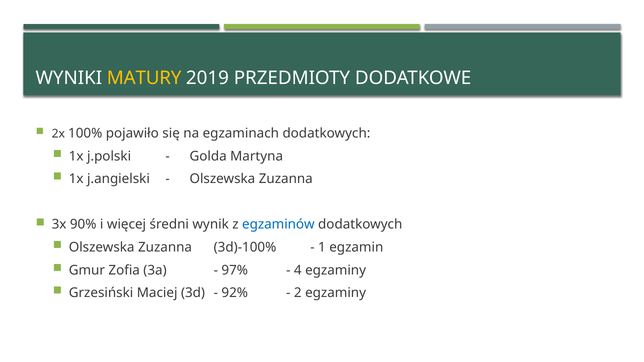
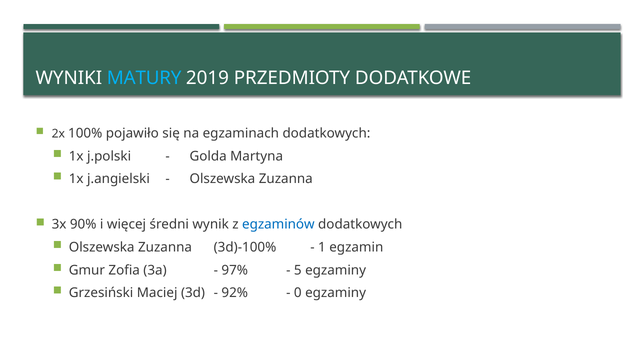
MATURY colour: yellow -> light blue (144, 78)
4: 4 -> 5 (298, 270)
2: 2 -> 0 (298, 293)
